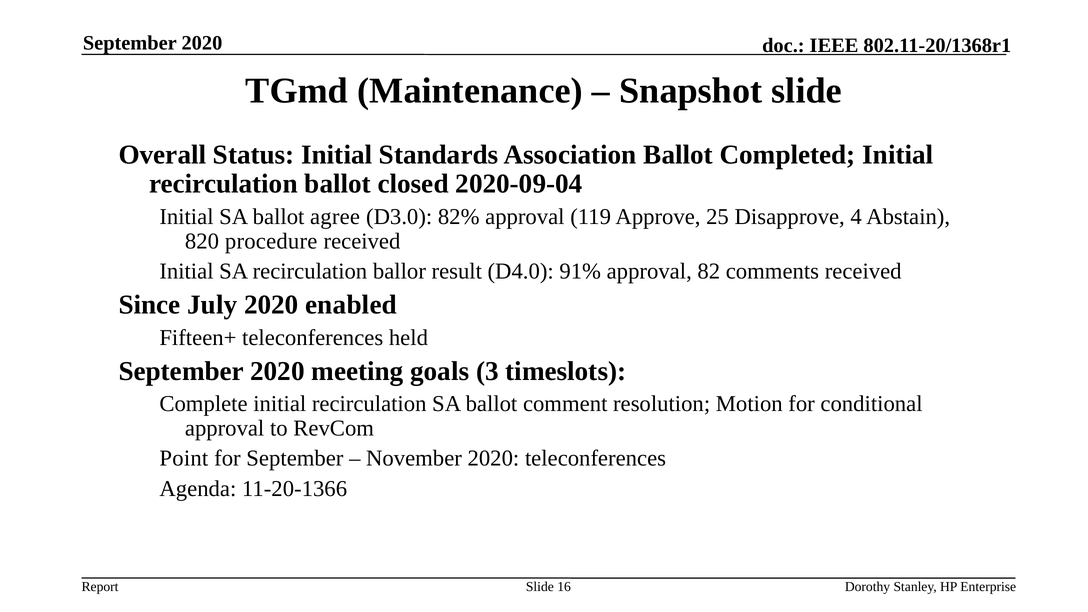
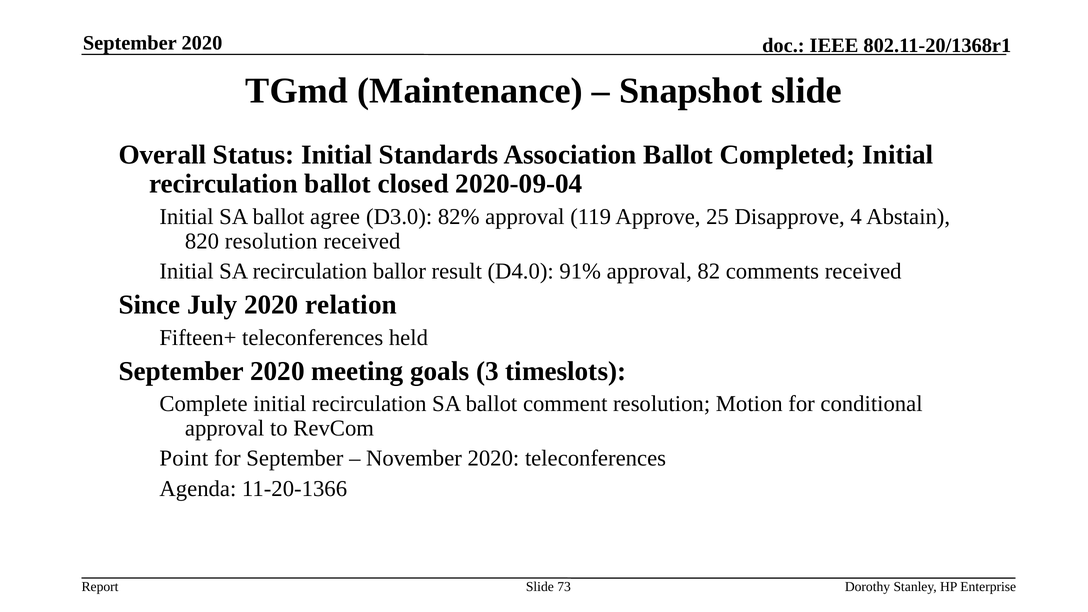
820 procedure: procedure -> resolution (271, 241)
enabled: enabled -> relation (351, 305)
16: 16 -> 73 (564, 587)
